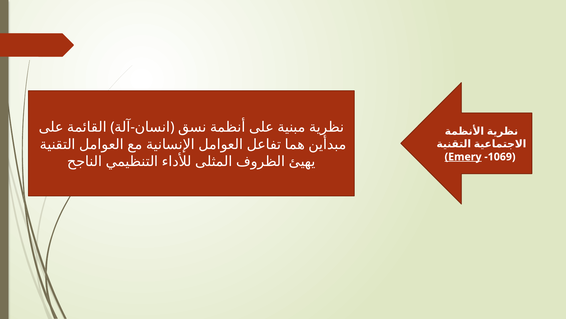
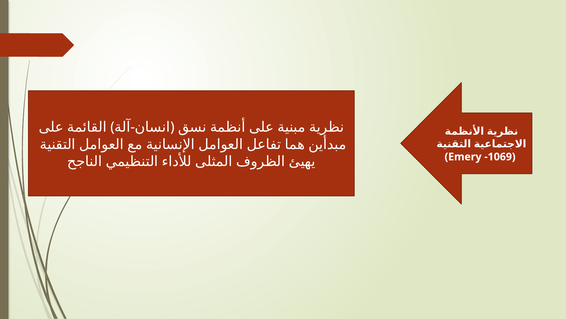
Emery underline: present -> none (463, 157)
